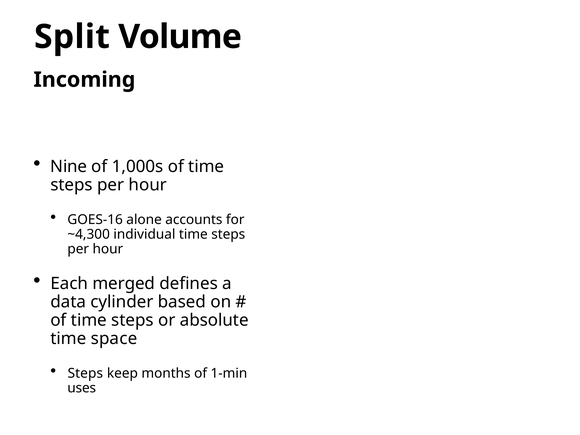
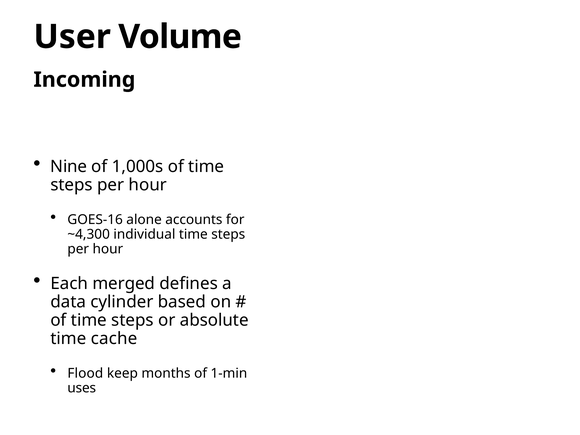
Split: Split -> User (72, 37)
space: space -> cache (114, 339)
Steps: Steps -> Flood (85, 373)
